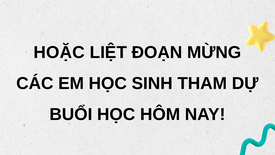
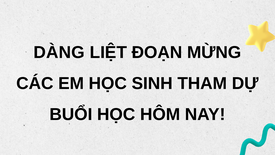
HOẶC: HOẶC -> DÀNG (59, 52)
